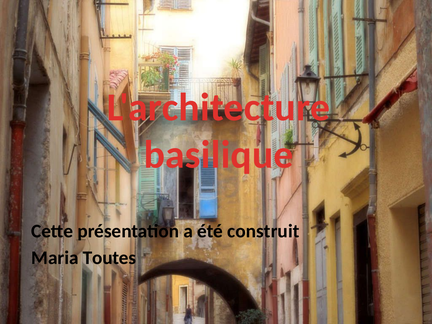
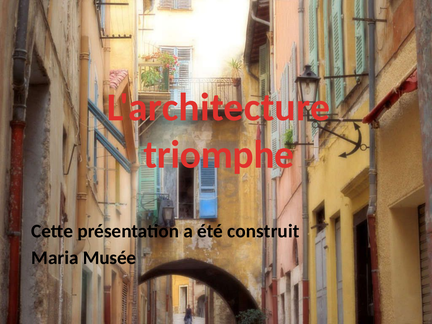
basilique: basilique -> triomphe (219, 155)
Toutes: Toutes -> Musée (110, 258)
